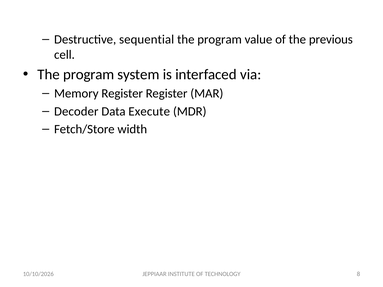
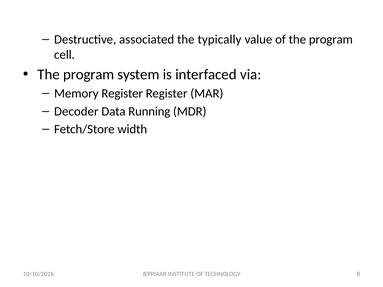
sequential: sequential -> associated (147, 39)
program: program -> typically (219, 39)
of the previous: previous -> program (331, 39)
Execute: Execute -> Running (149, 111)
